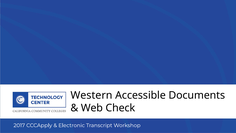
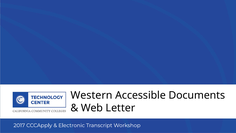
Check: Check -> Letter (120, 108)
